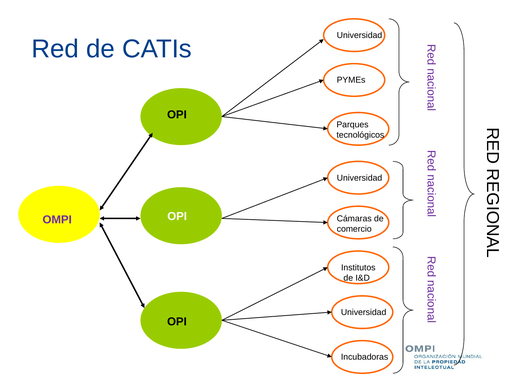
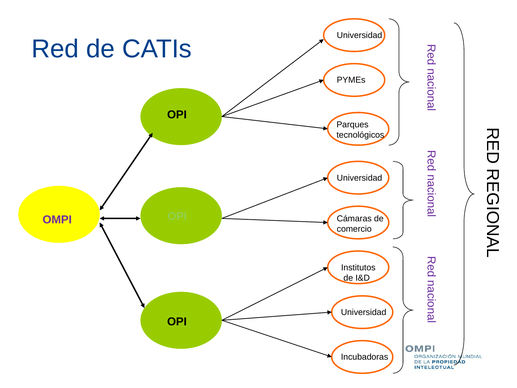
OPI colour: white -> light green (177, 216)
